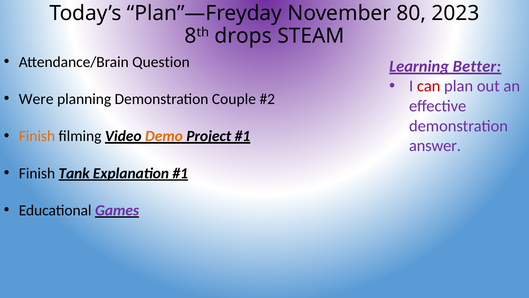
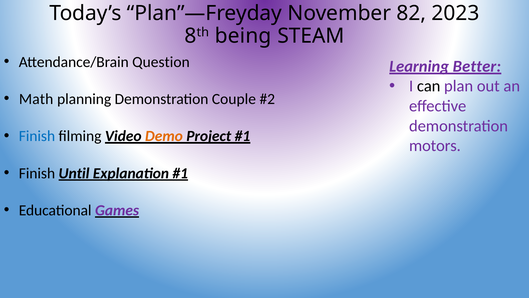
80: 80 -> 82 (411, 13)
drops: drops -> being (243, 36)
can colour: red -> black (429, 86)
Were: Were -> Math (36, 99)
Finish colour: orange -> blue (37, 136)
answer: answer -> motors (435, 146)
Tank: Tank -> Until (74, 173)
